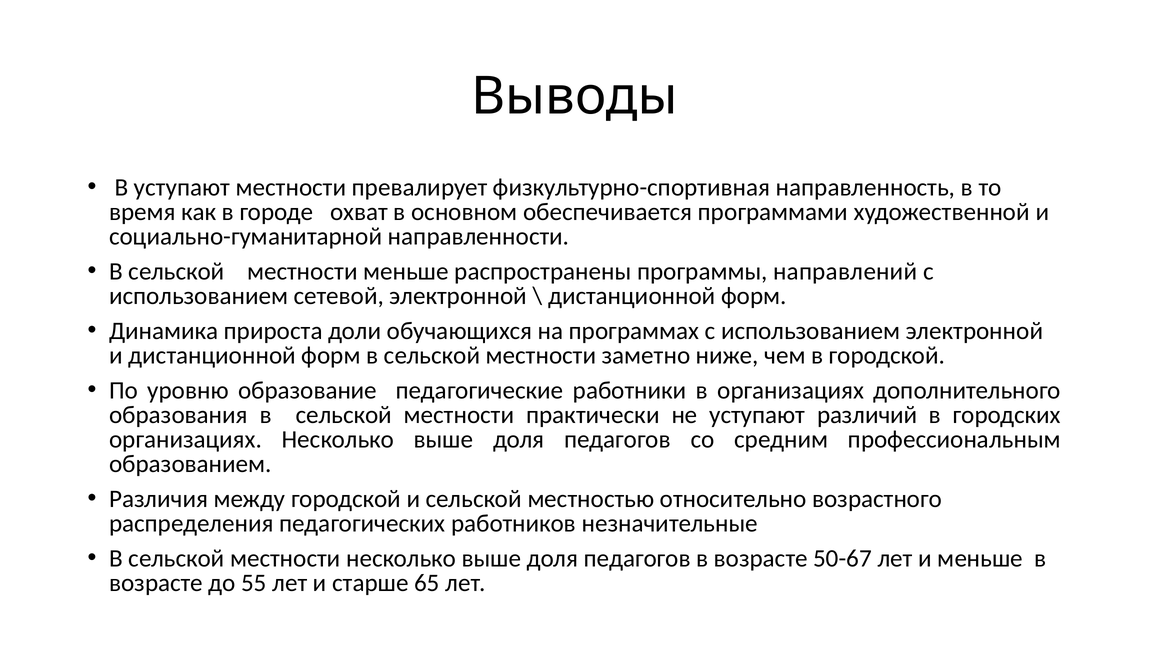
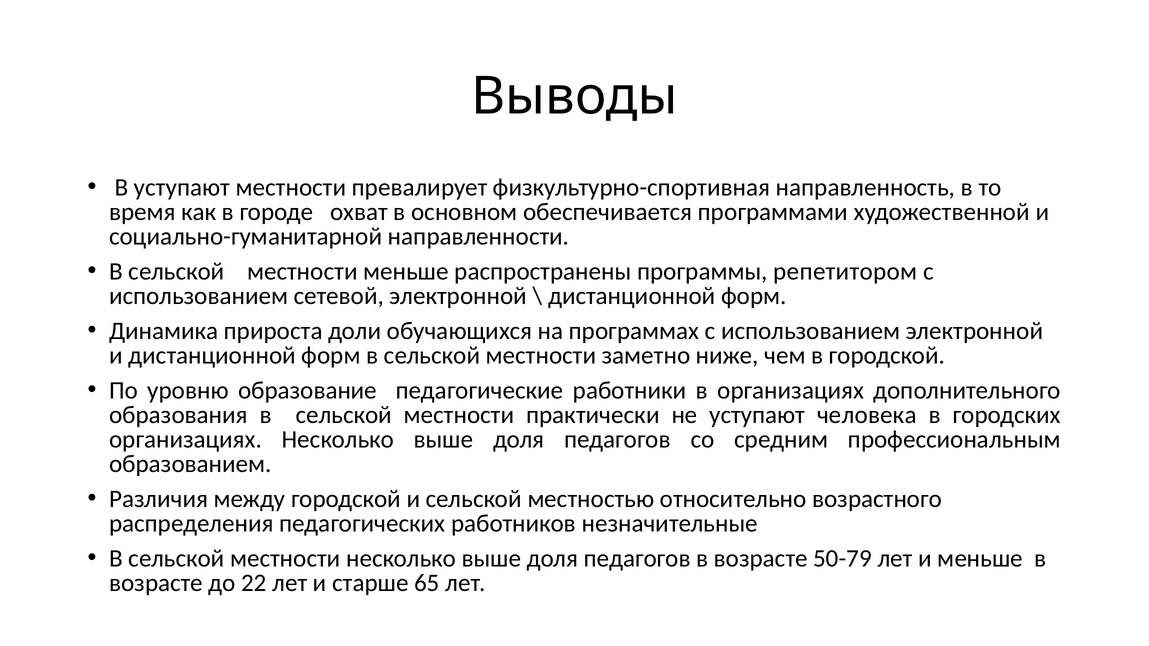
направлений: направлений -> репетитором (845, 272)
различий: различий -> человека (867, 415)
50-67: 50-67 -> 50-79 (843, 559)
55: 55 -> 22 (254, 583)
